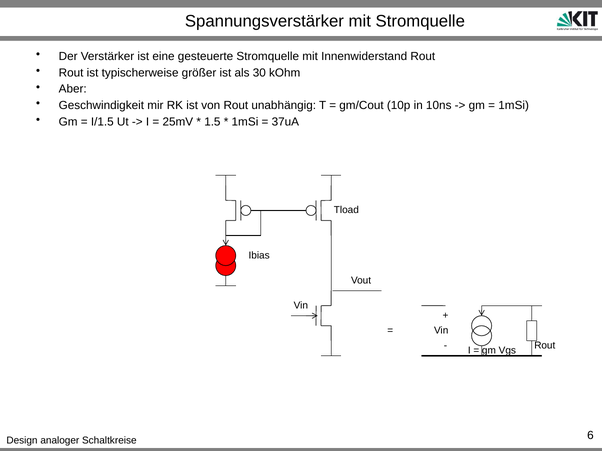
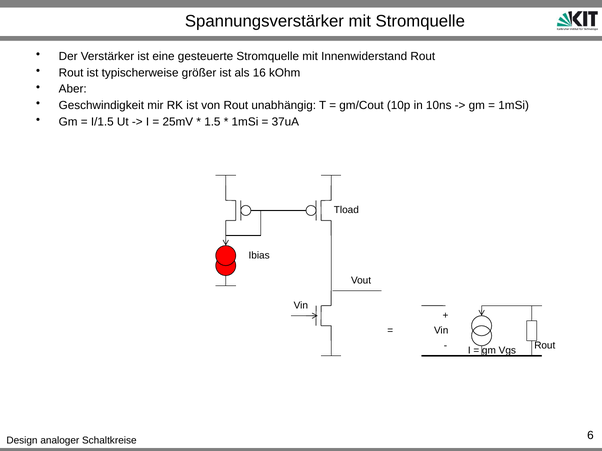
30: 30 -> 16 (259, 73)
